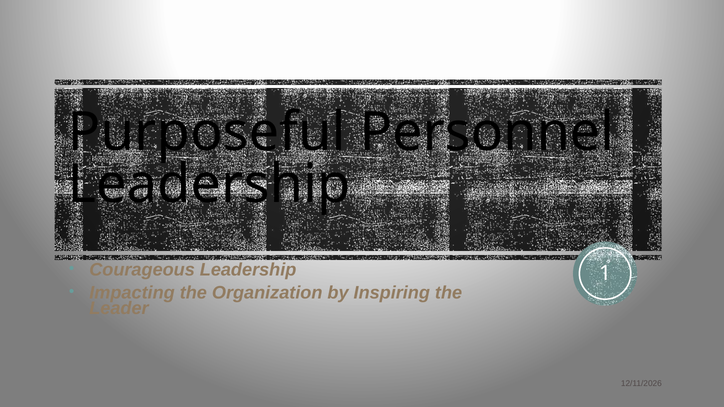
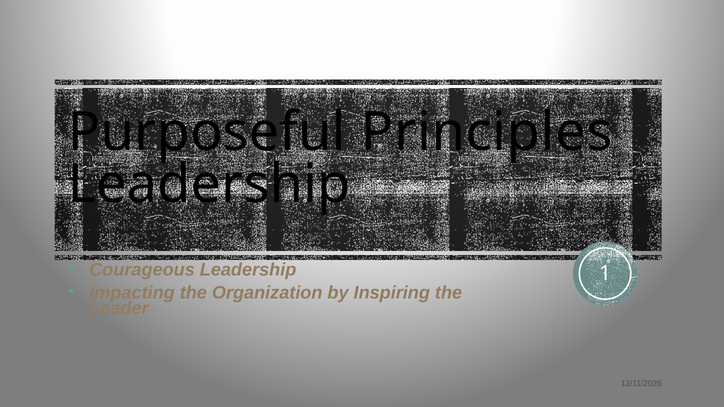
Personnel: Personnel -> Principles (487, 132)
